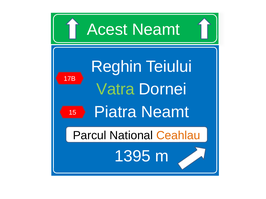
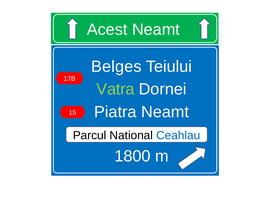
Reghin: Reghin -> Belges (116, 67)
Ceahlau colour: orange -> blue (178, 136)
1395: 1395 -> 1800 (133, 157)
